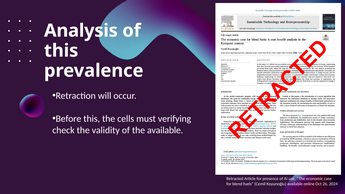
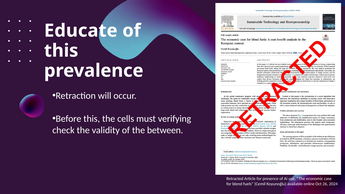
Analysis: Analysis -> Educate (81, 31)
the available: available -> between (165, 130)
